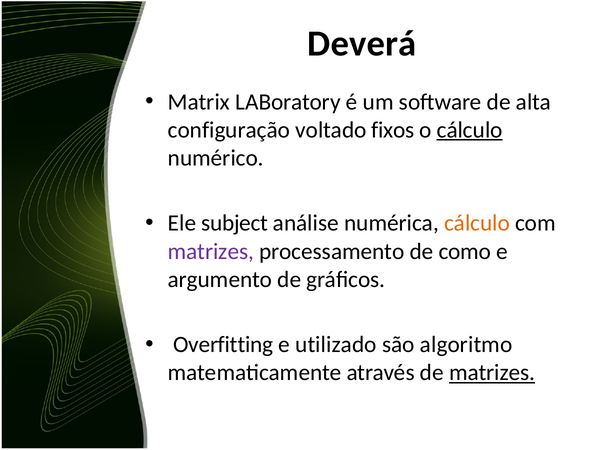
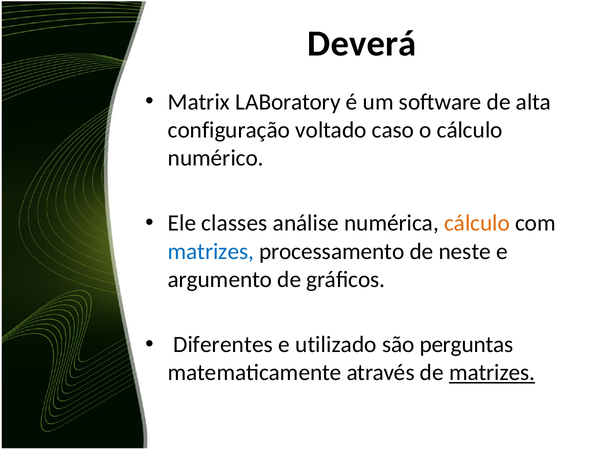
fixos: fixos -> caso (393, 130)
cálculo underline: present -> none (470, 130)
subject: subject -> classes (234, 223)
matrizes colour: purple -> blue (211, 251)
como: como -> neste (465, 251)
Overfitting: Overfitting -> Diferentes (223, 345)
algoritmo: algoritmo -> perguntas (466, 345)
